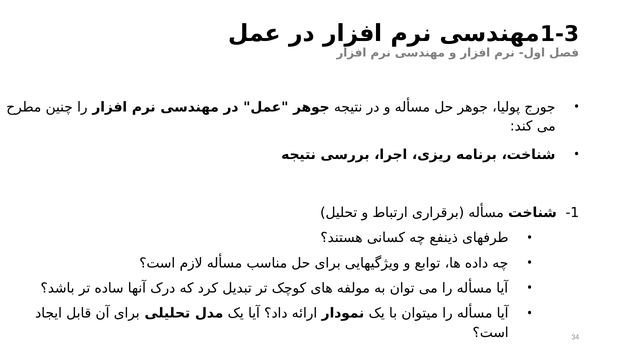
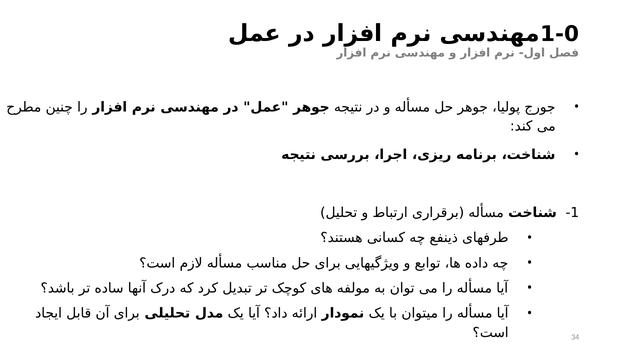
1-3: 1-3 -> 1-0 (560, 34)
